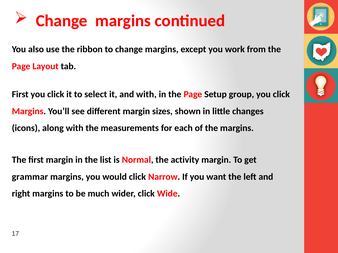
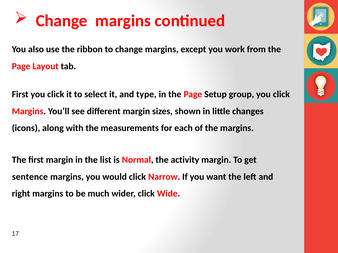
and with: with -> type (146, 94)
grammar: grammar -> sentence (30, 177)
